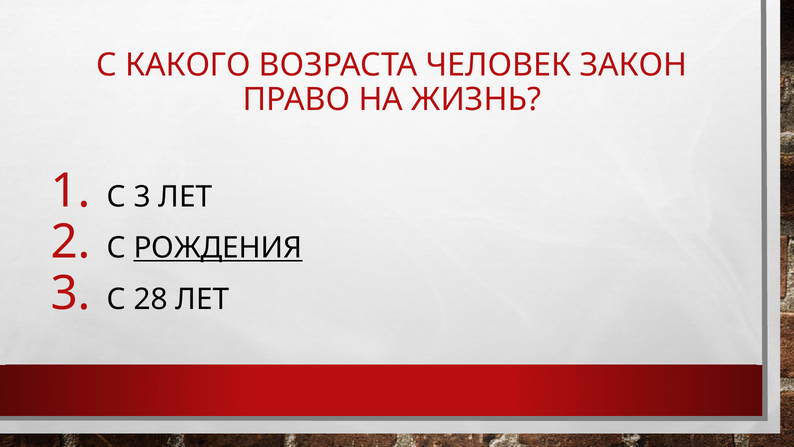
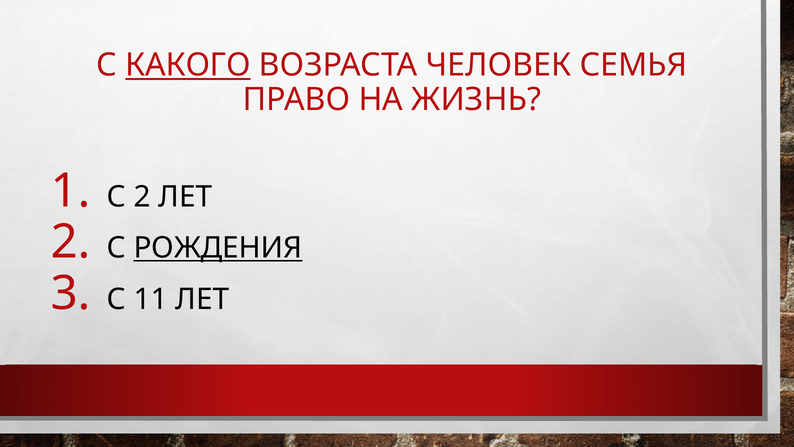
КАКОГО underline: none -> present (188, 65)
ЗАКОН: ЗАКОН -> СЕМЬЯ (634, 65)
С 3: 3 -> 2 (142, 197)
28: 28 -> 11 (151, 299)
